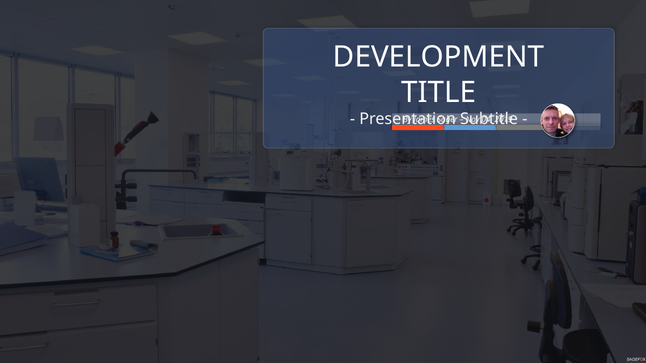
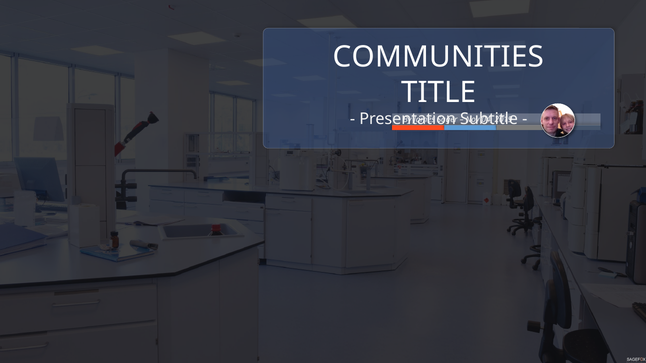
DEVELOPMENT: DEVELOPMENT -> COMMUNITIES (438, 57)
